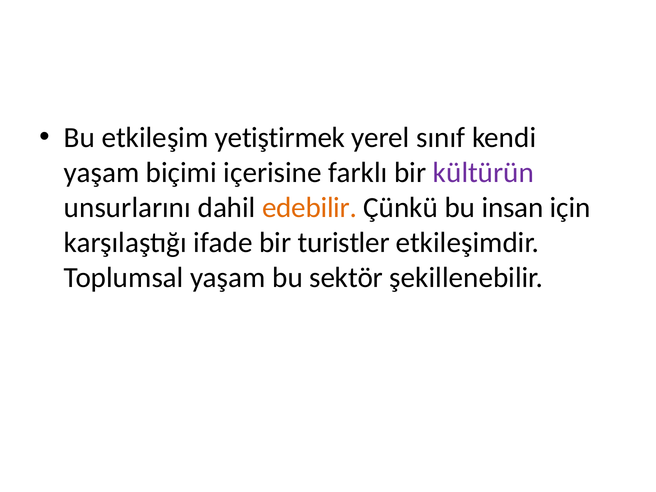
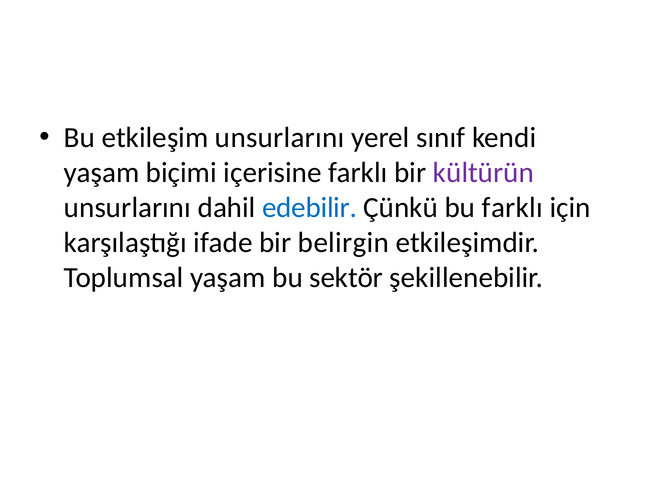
etkileşim yetiştirmek: yetiştirmek -> unsurlarını (280, 138)
edebilir colour: orange -> blue (310, 208)
bu insan: insan -> farklı (512, 208)
turistler: turistler -> belirgin (343, 243)
